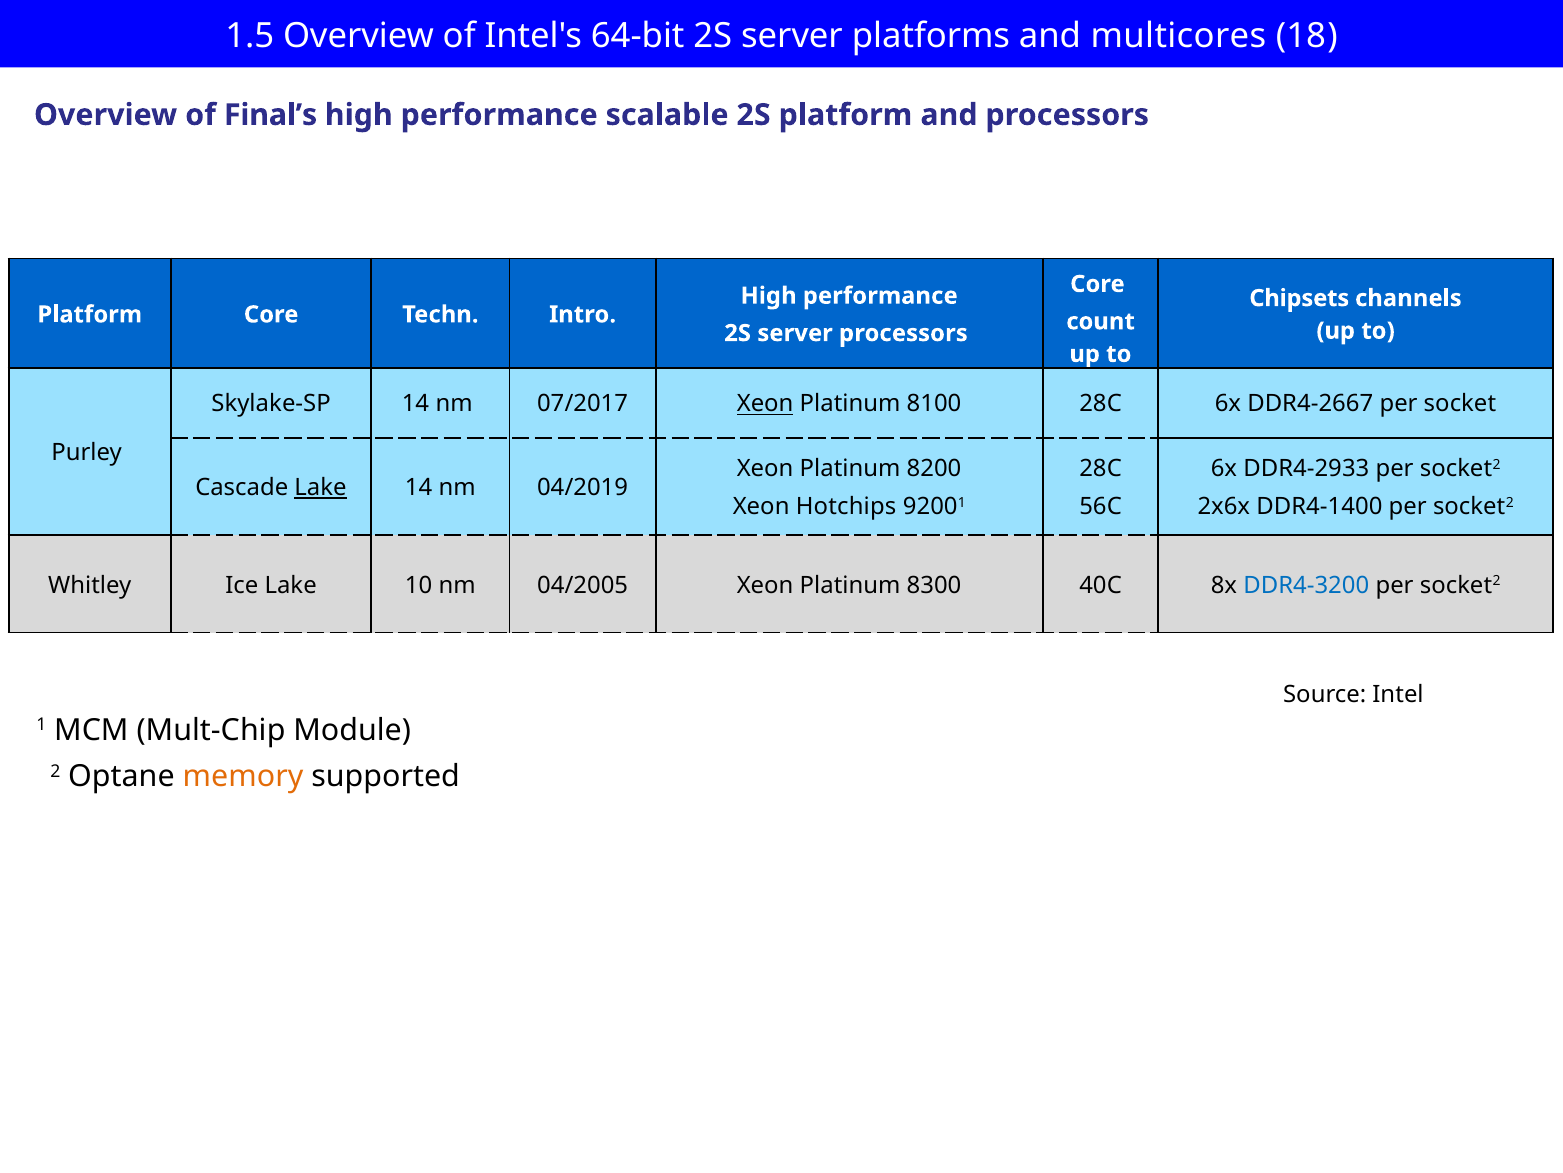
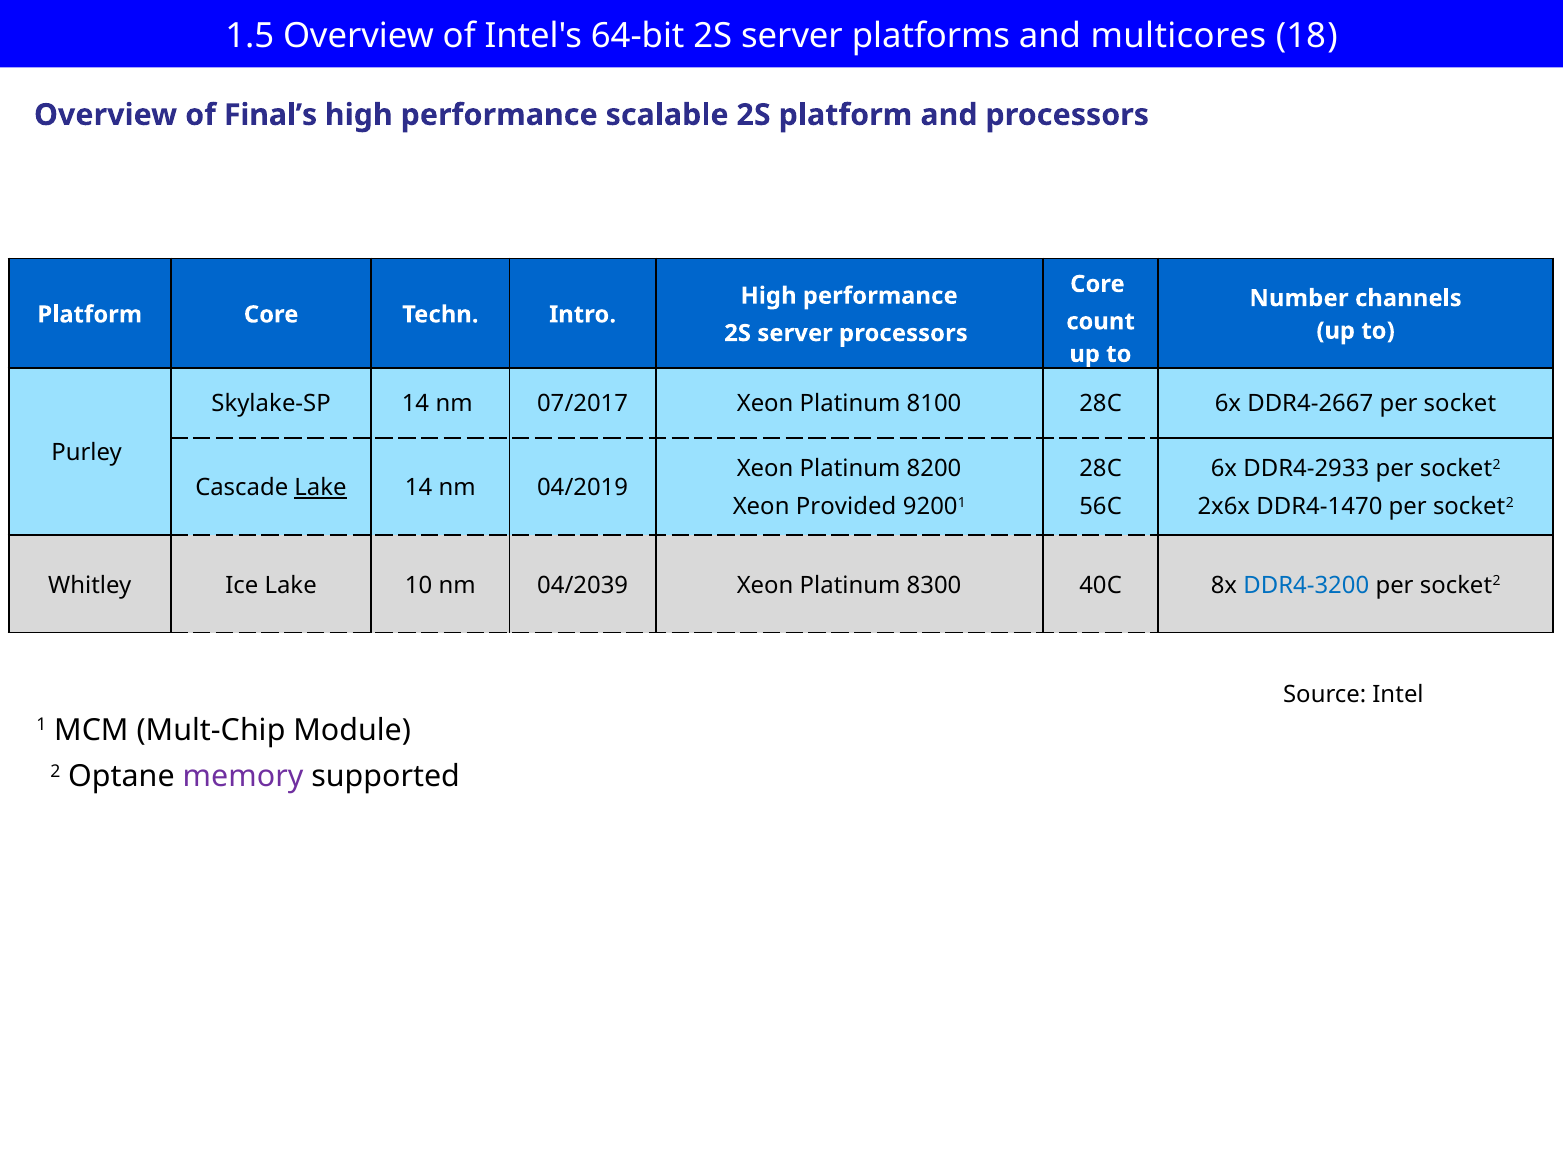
Chipsets: Chipsets -> Number (1299, 298)
Xeon underline: present -> none (765, 404)
Hotchips: Hotchips -> Provided (846, 506)
DDR4-1400: DDR4-1400 -> DDR4-1470 (1319, 506)
04/2005: 04/2005 -> 04/2039 (583, 585)
memory colour: orange -> purple (243, 776)
